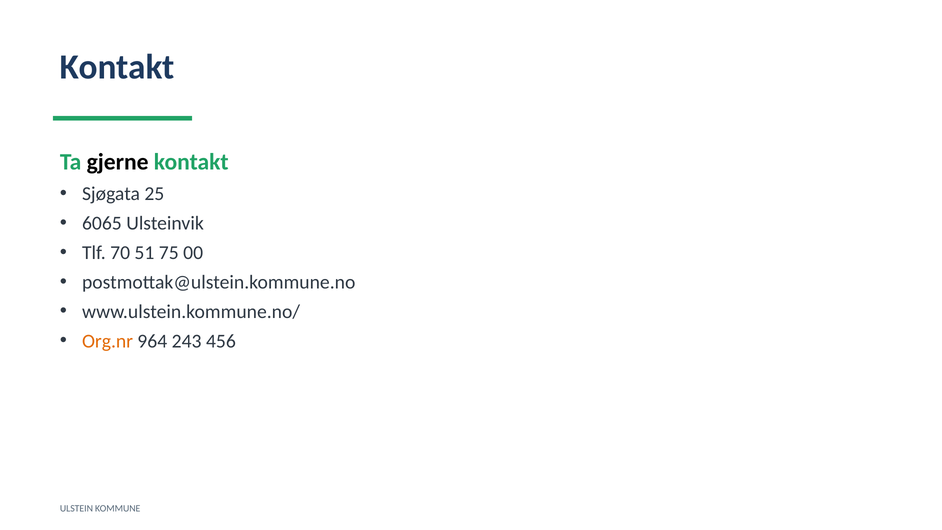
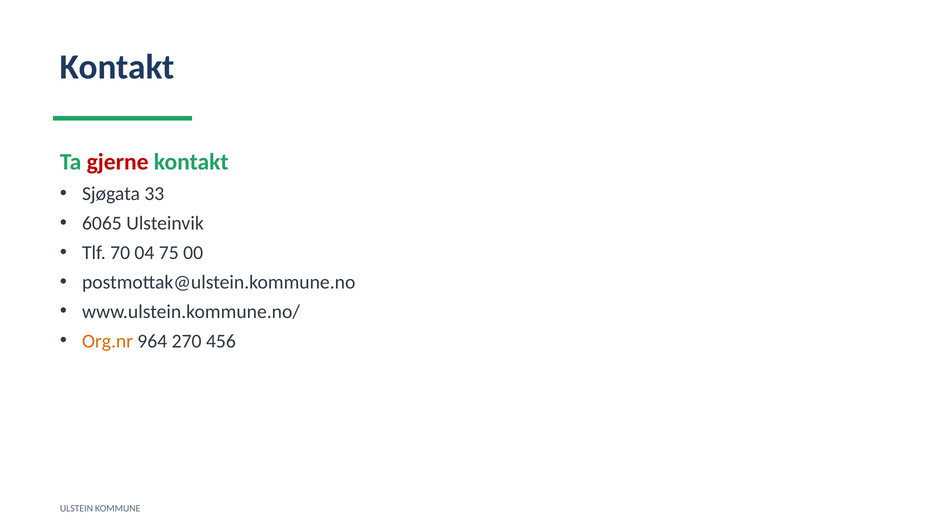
gjerne colour: black -> red (118, 162)
25: 25 -> 33 (154, 194)
51: 51 -> 04 (144, 253)
243: 243 -> 270 (187, 341)
